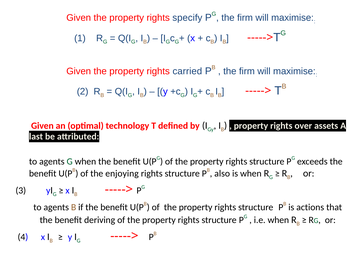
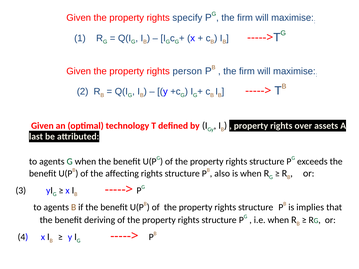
carried: carried -> person (187, 71)
enjoying: enjoying -> affecting (122, 174)
actions: actions -> implies (310, 208)
